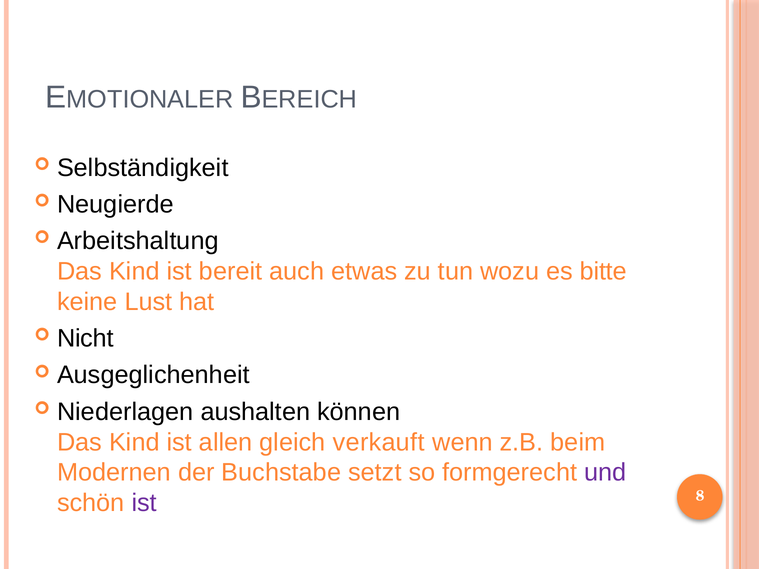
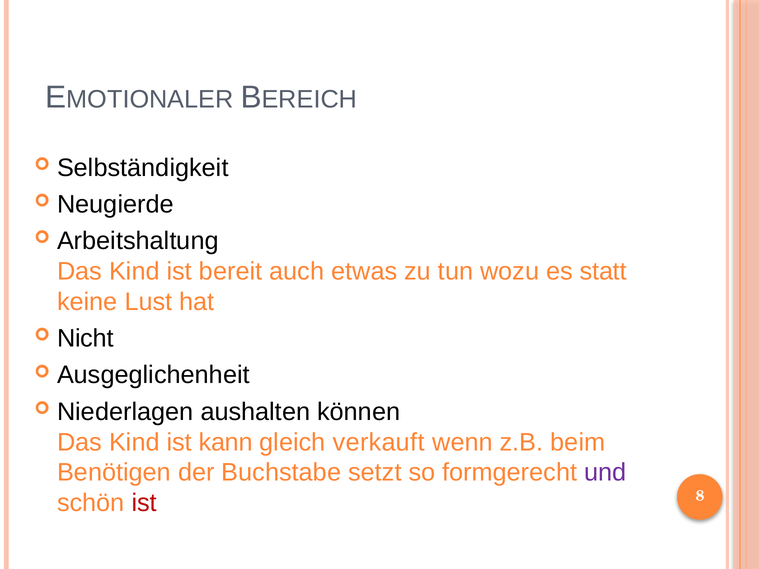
bitte: bitte -> statt (603, 272)
allen: allen -> kann (226, 442)
Modernen: Modernen -> Benötigen (114, 473)
ist colour: purple -> red (144, 503)
